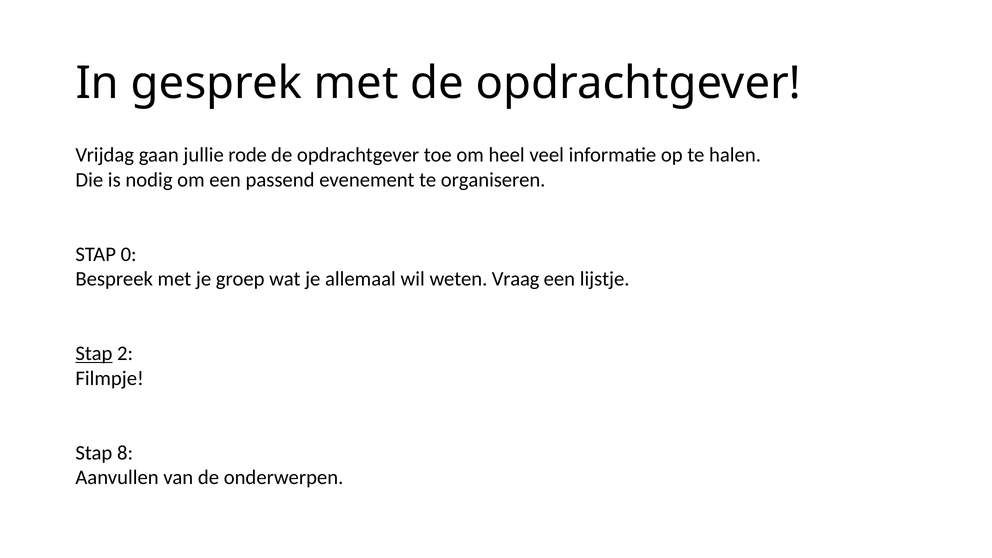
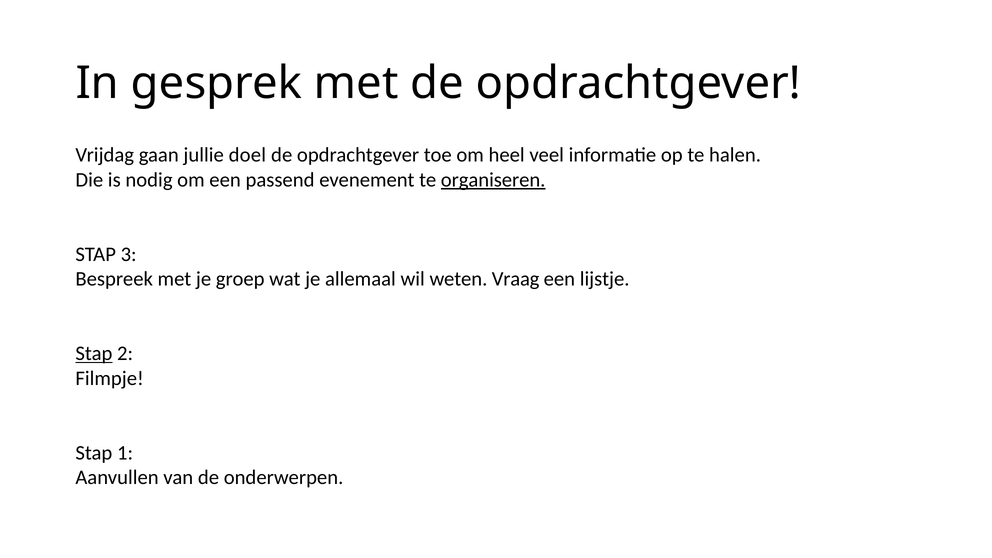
rode: rode -> doel (247, 155)
organiseren underline: none -> present (493, 180)
0: 0 -> 3 (129, 254)
8: 8 -> 1 (125, 453)
